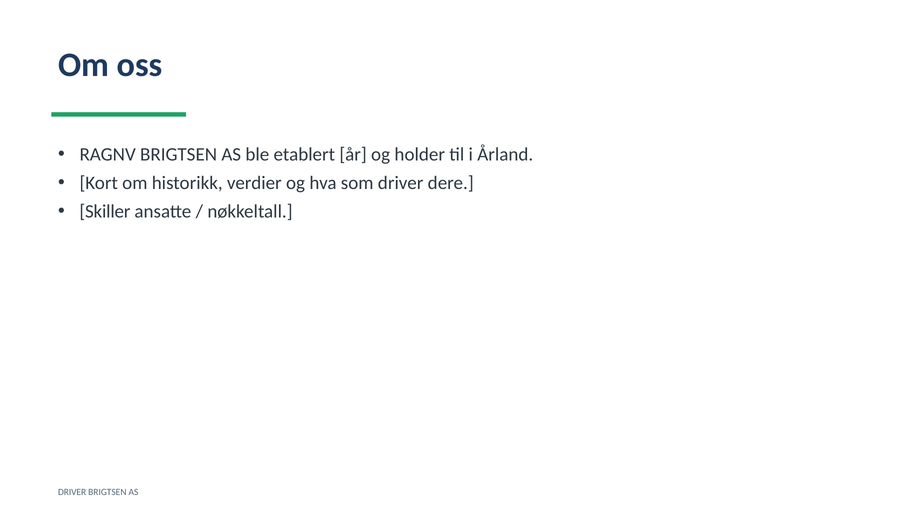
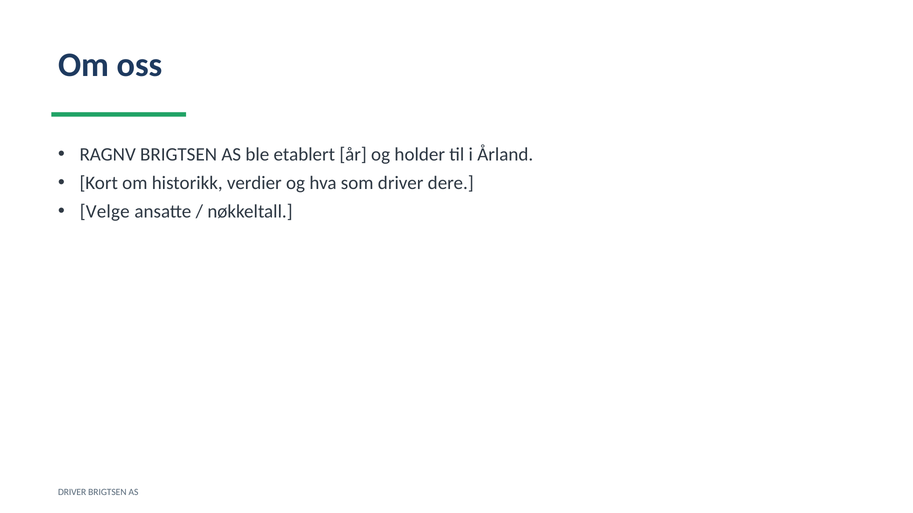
Skiller: Skiller -> Velge (105, 212)
